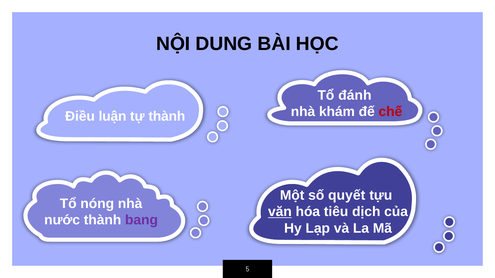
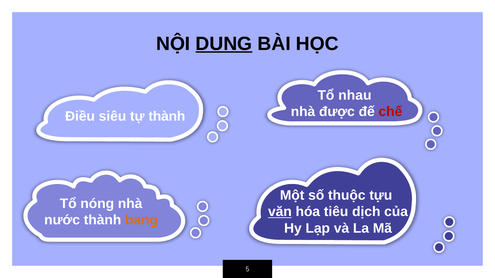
DUNG underline: none -> present (224, 44)
đánh: đánh -> nhau (355, 95)
khám: khám -> được (337, 112)
luận: luận -> siêu (112, 116)
quyết: quyết -> thuộc (347, 196)
bang colour: purple -> orange (141, 220)
